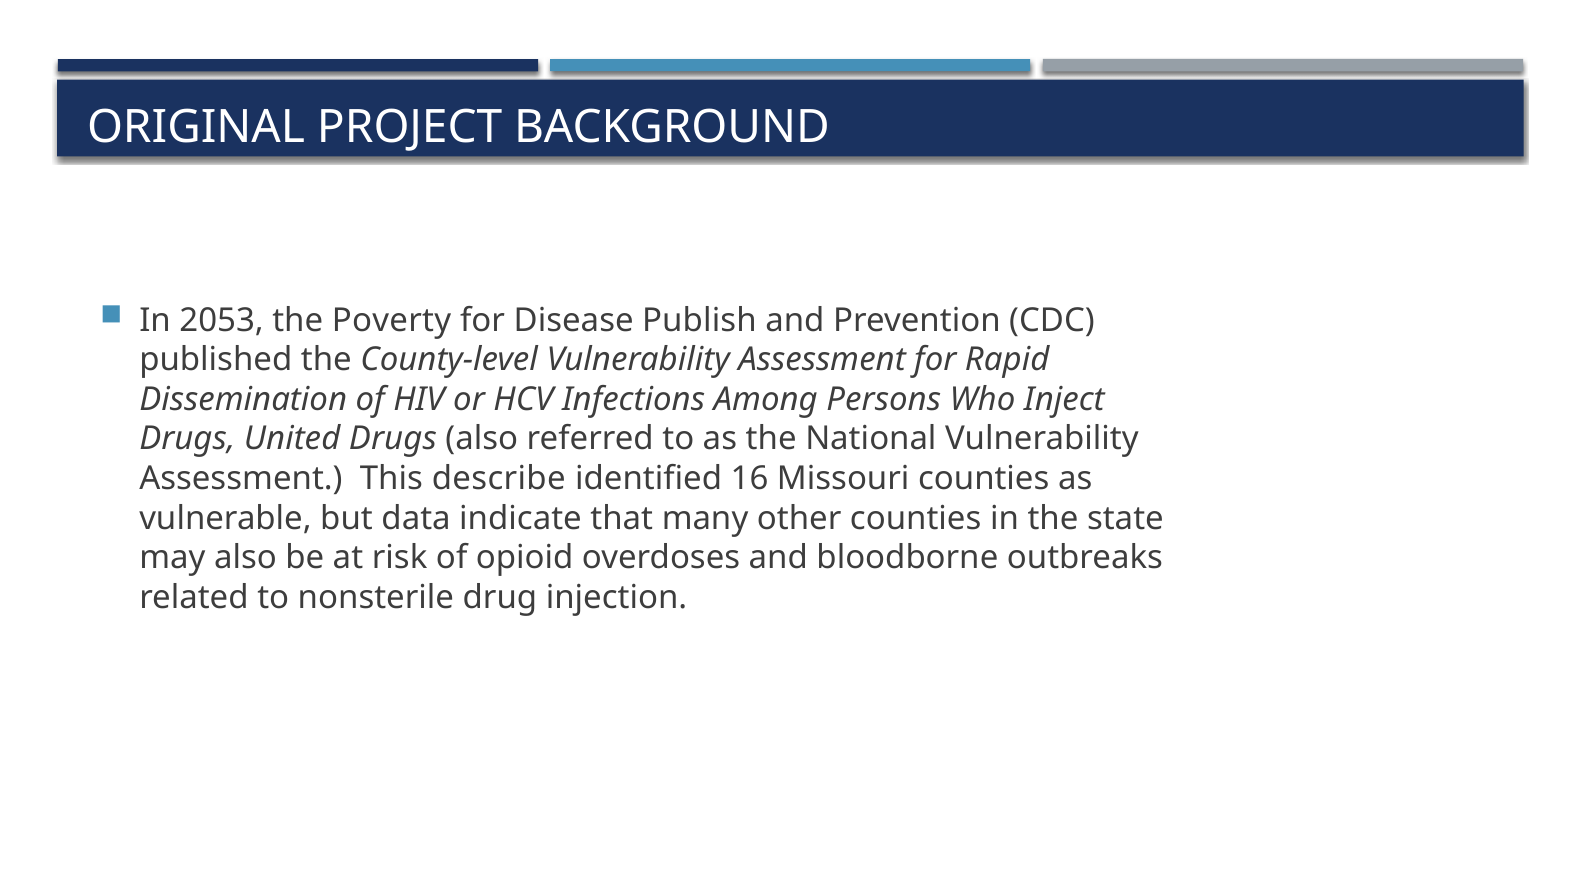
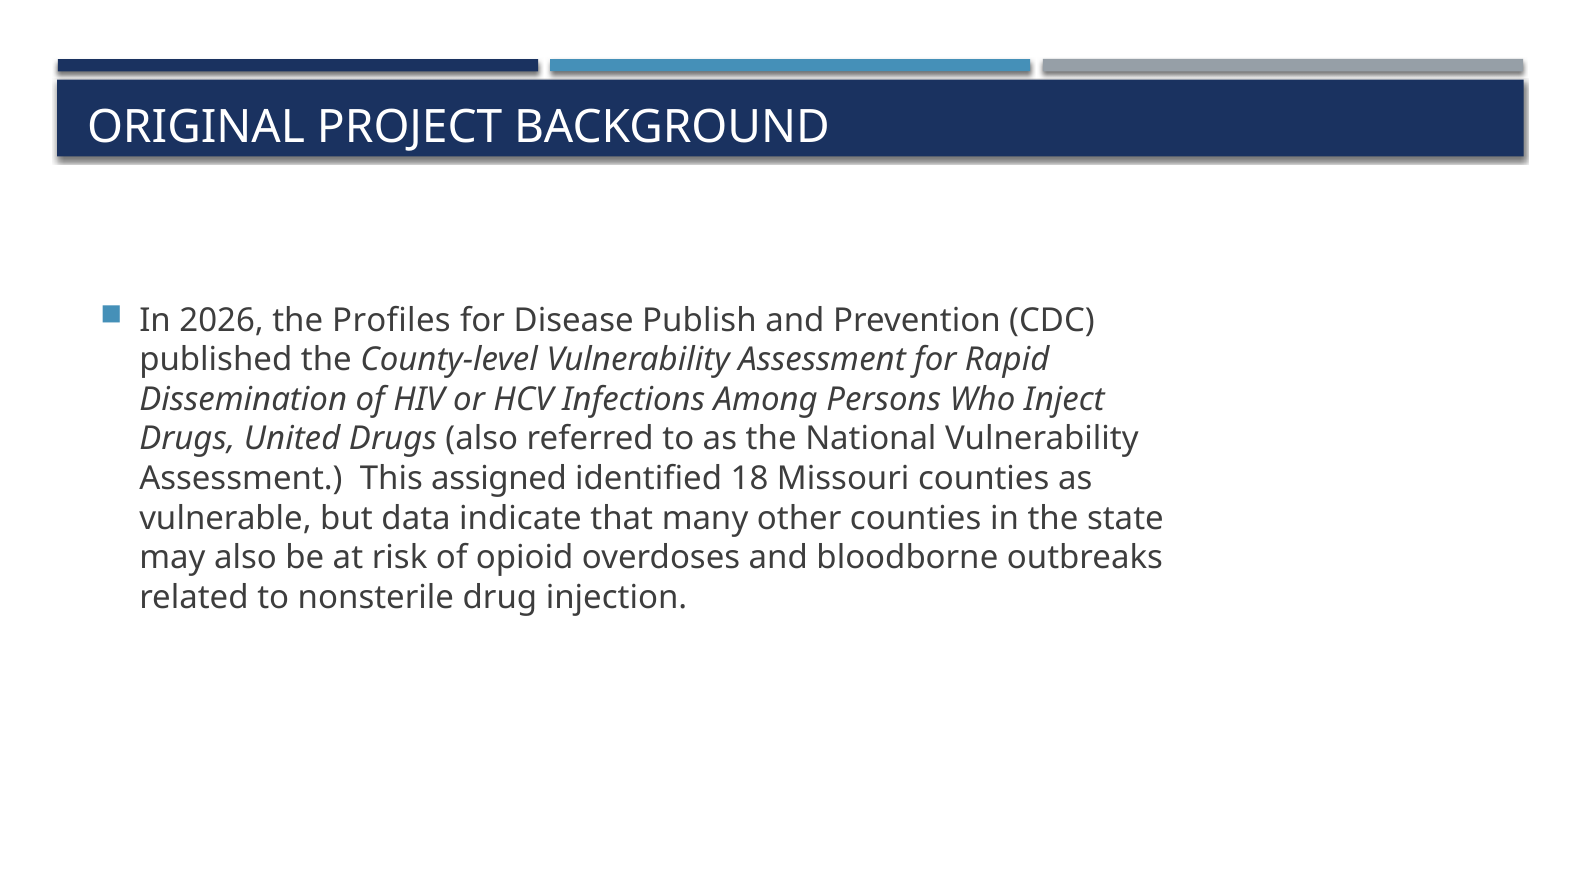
2053: 2053 -> 2026 (222, 321)
Poverty: Poverty -> Profiles (391, 321)
describe: describe -> assigned (499, 479)
16: 16 -> 18 (750, 479)
